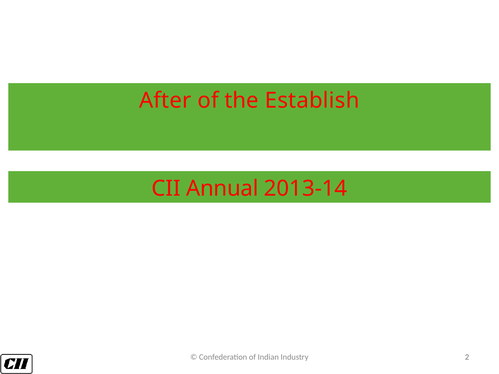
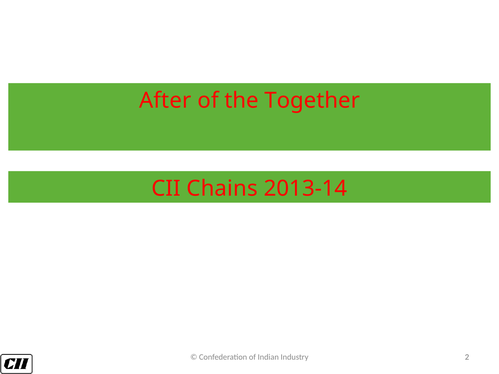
Establish: Establish -> Together (312, 101)
Annual: Annual -> Chains (222, 189)
